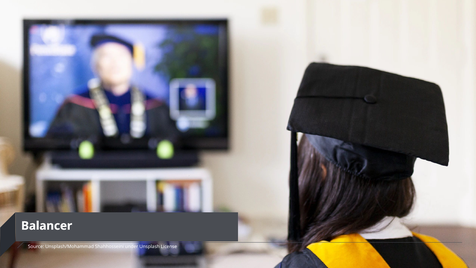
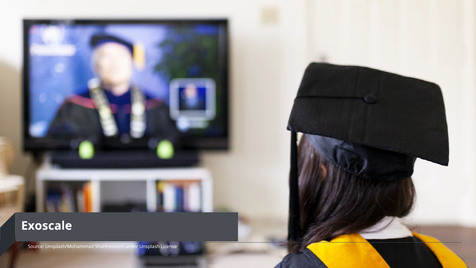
Balancer: Balancer -> Exoscale (47, 226)
